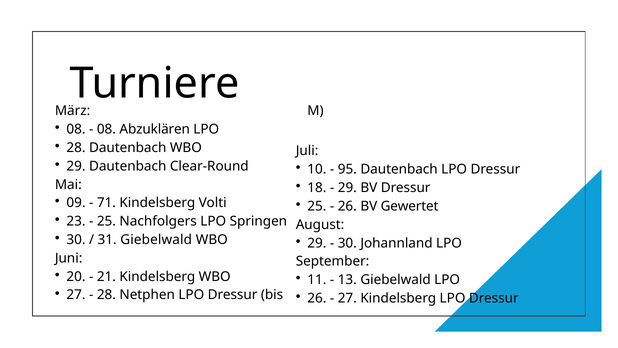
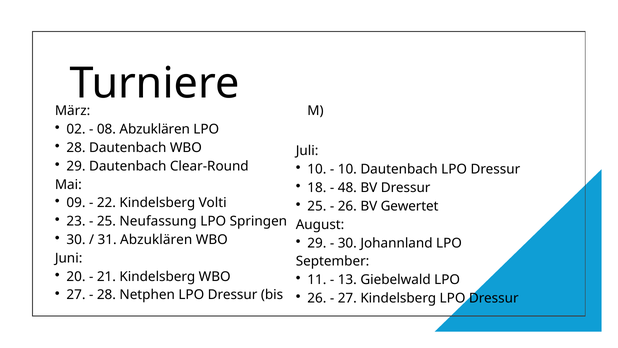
08: 08 -> 02 (76, 129)
95: 95 -> 10 (347, 169)
29: 29 -> 48 (347, 188)
71: 71 -> 22 (106, 203)
Nachfolgers: Nachfolgers -> Neufassung (158, 221)
31 Giebelwald: Giebelwald -> Abzuklären (156, 240)
